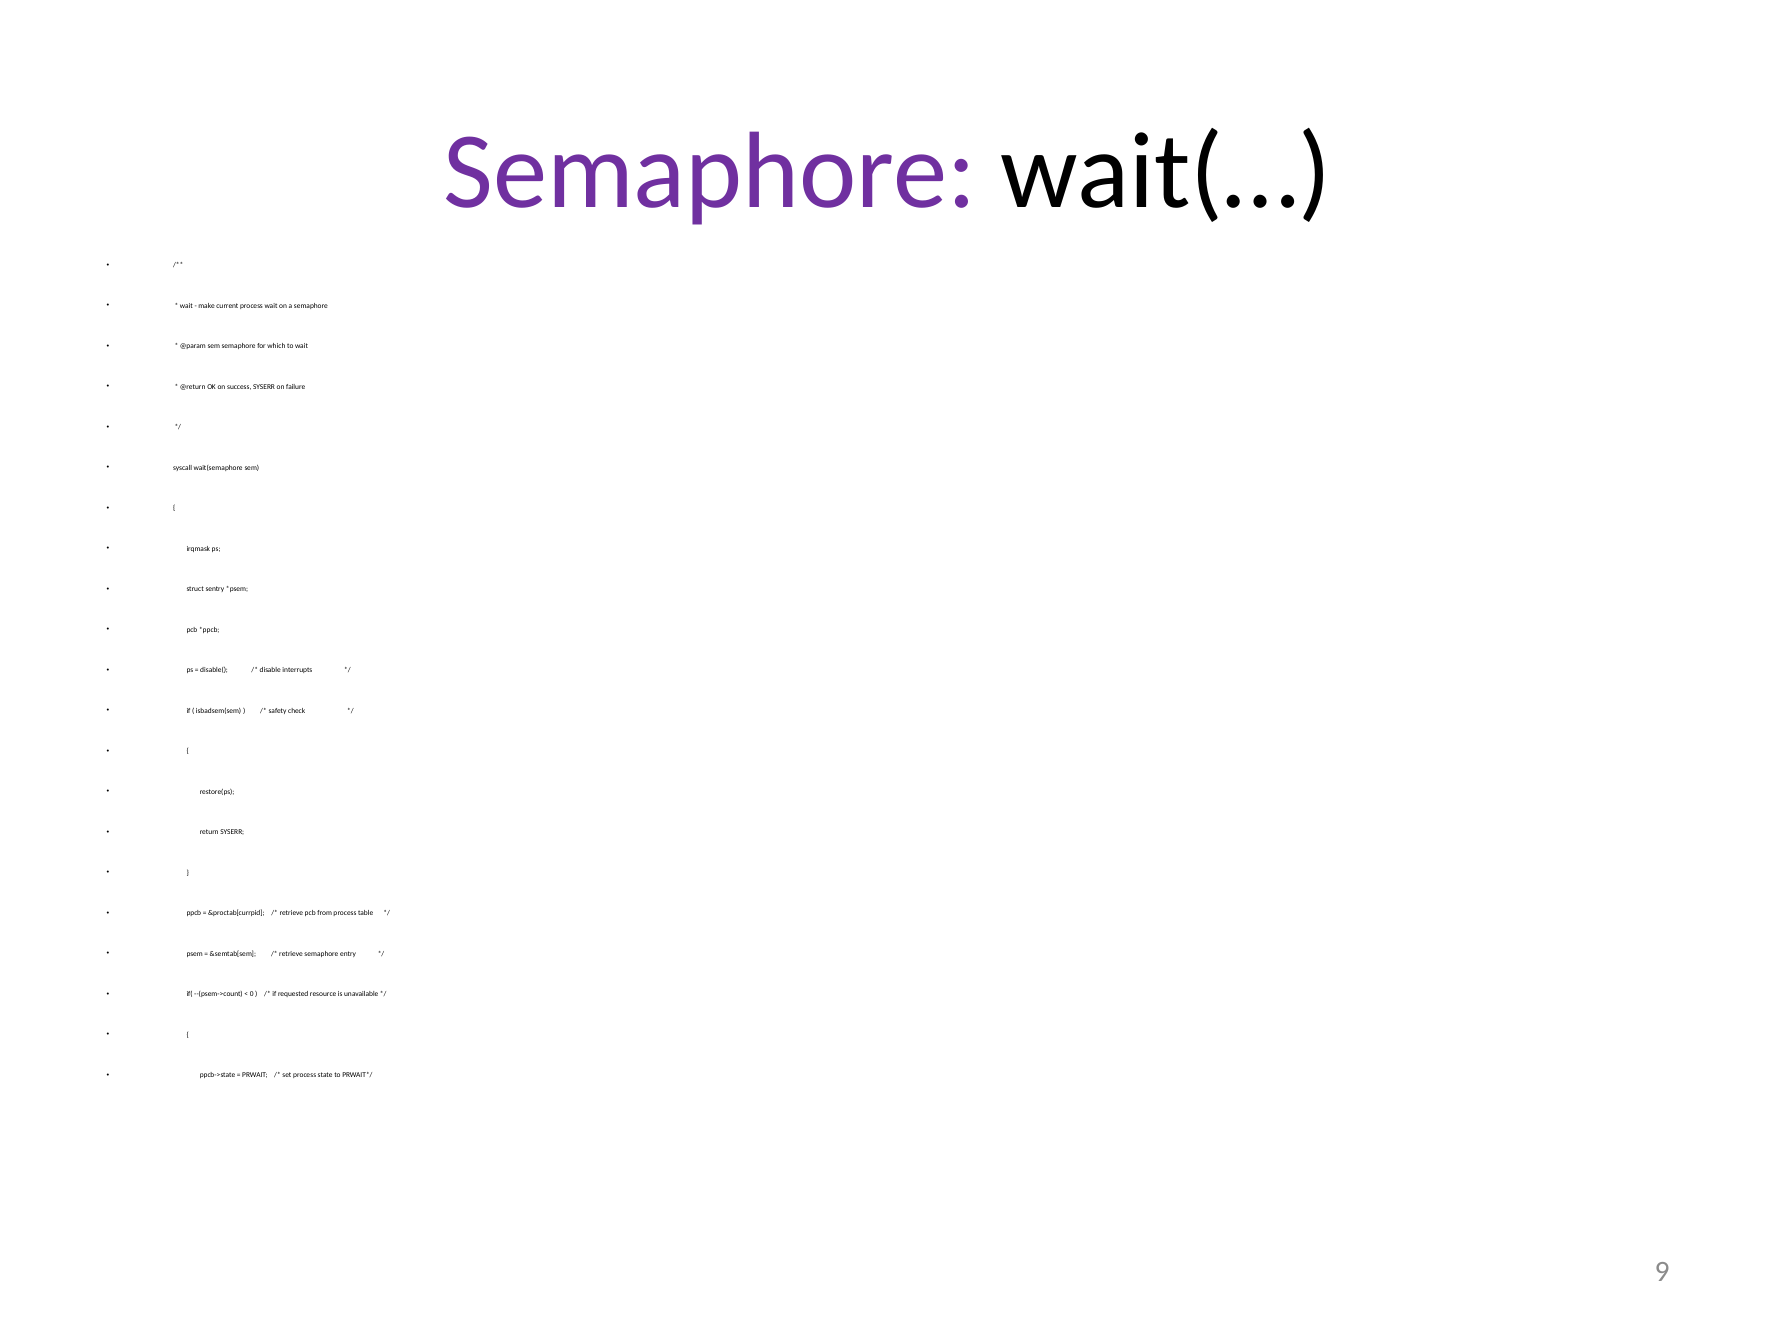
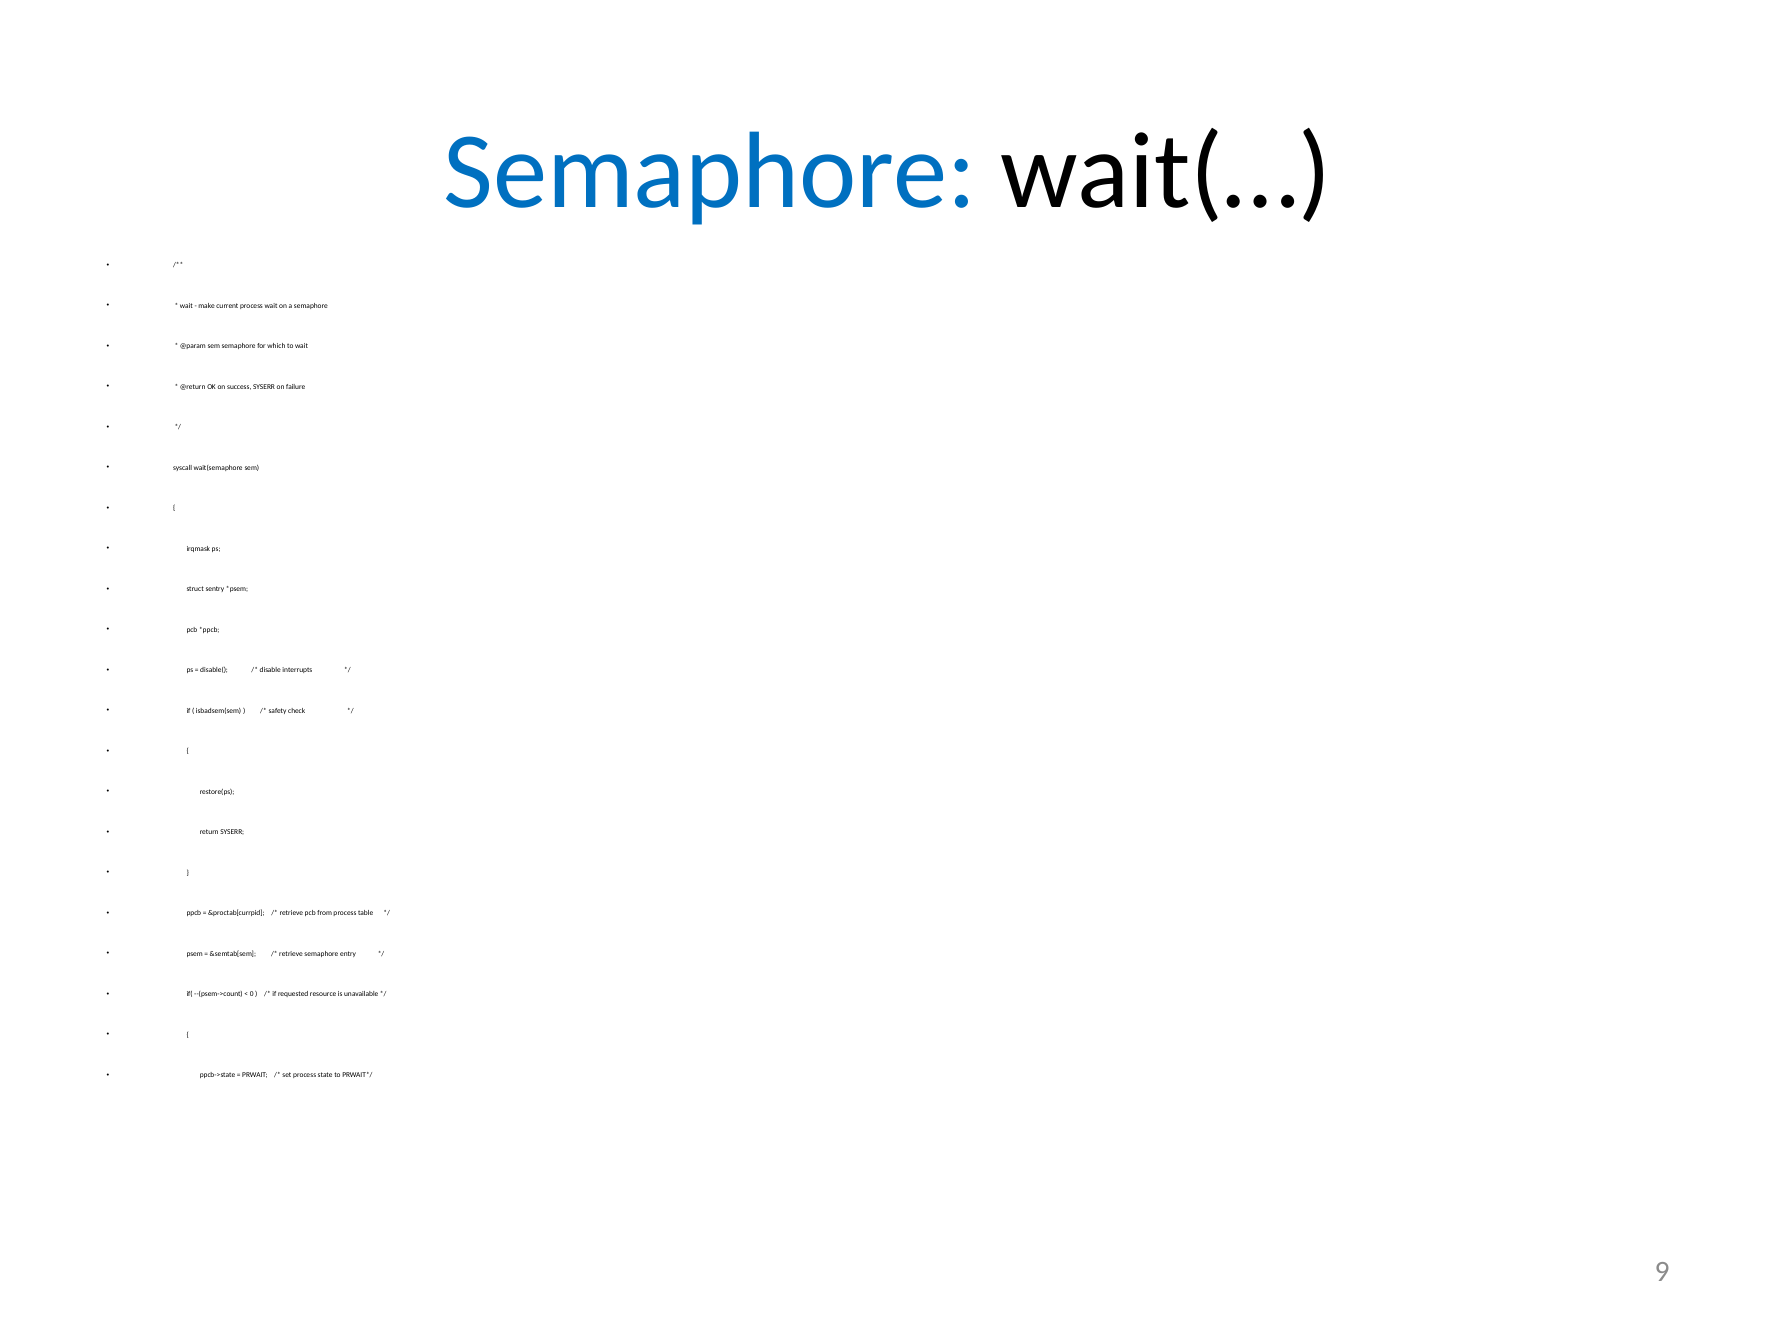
Semaphore colour: purple -> blue (710, 172)
